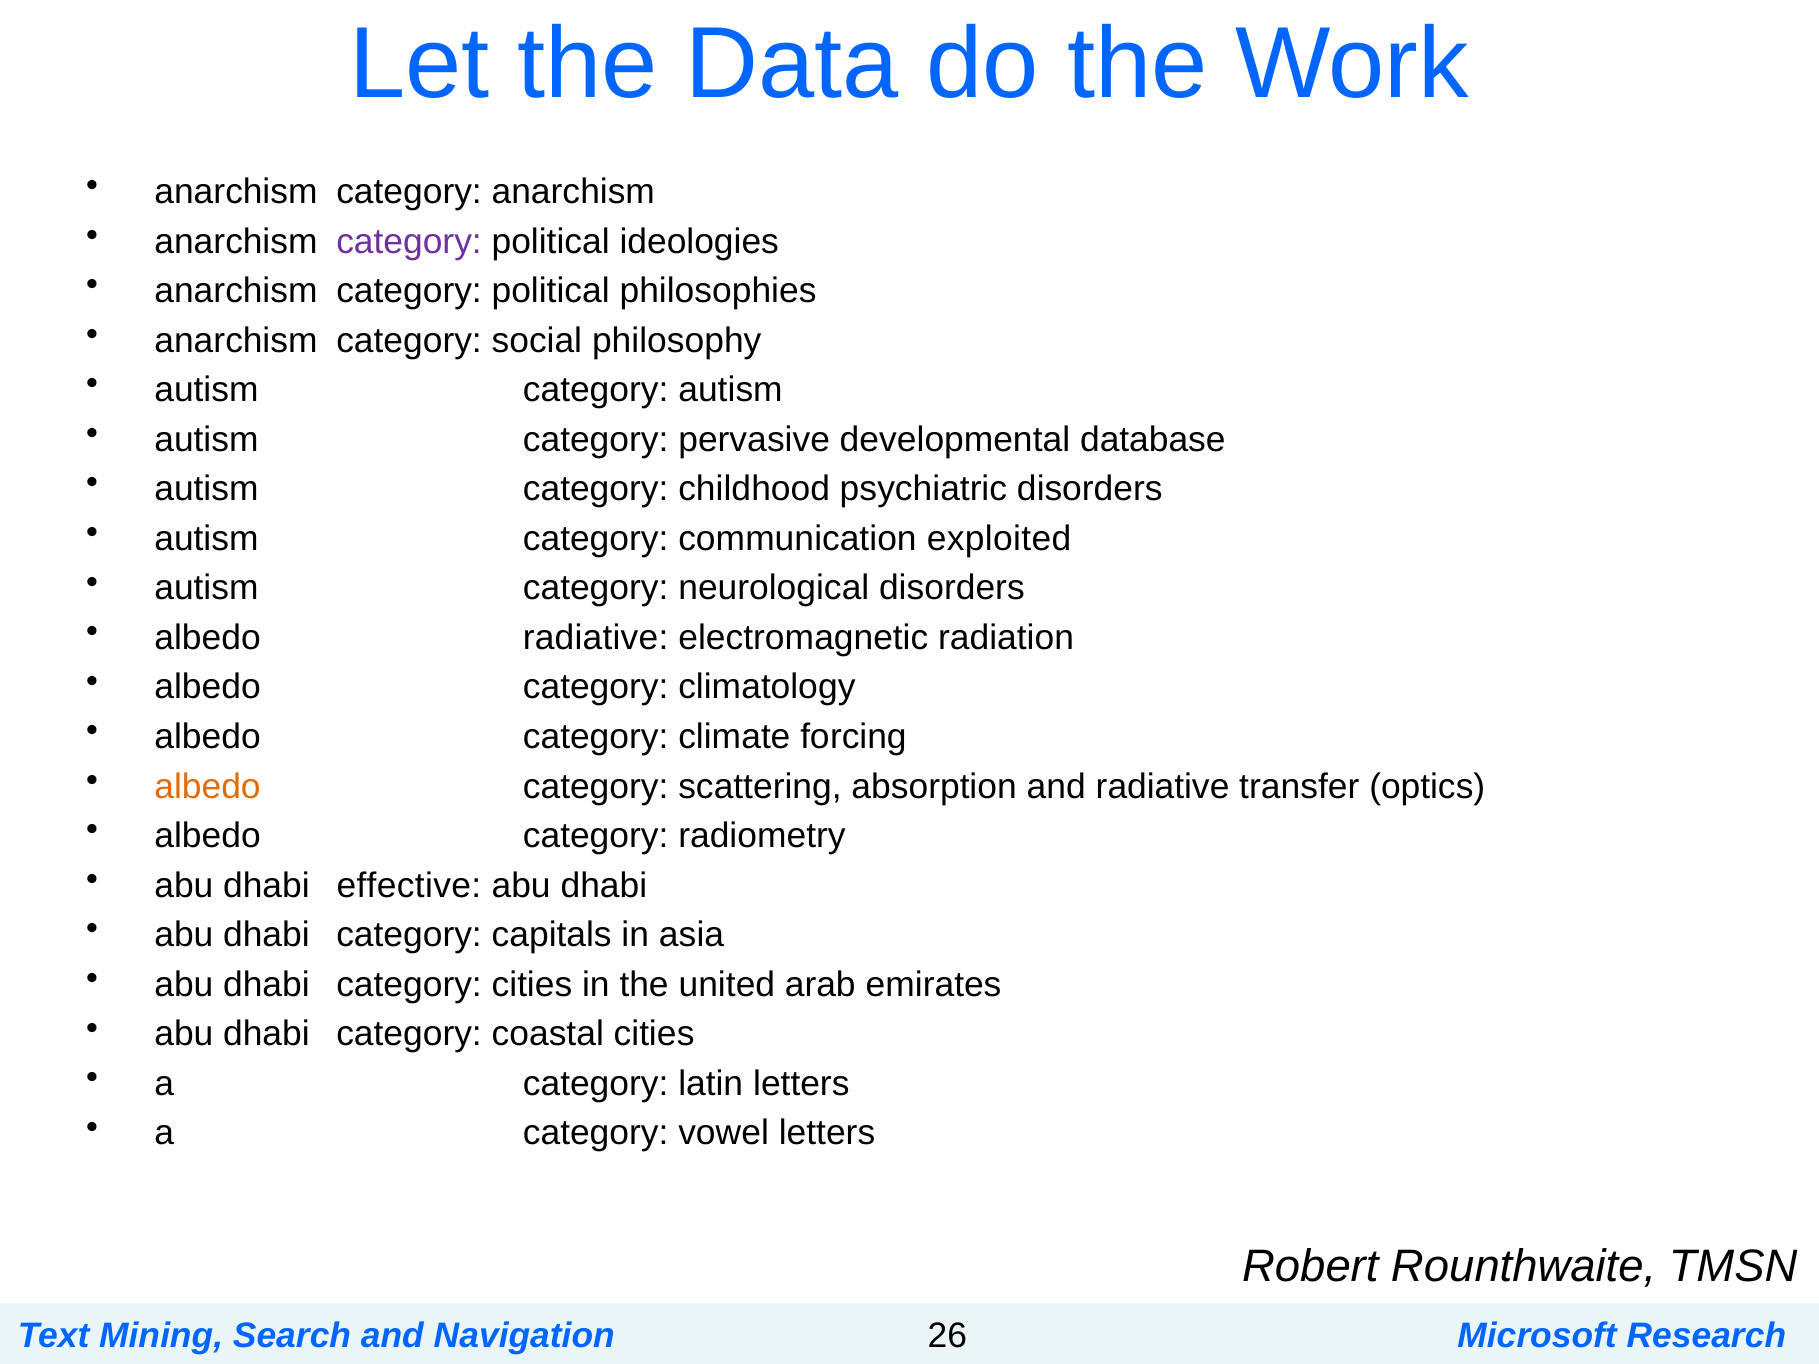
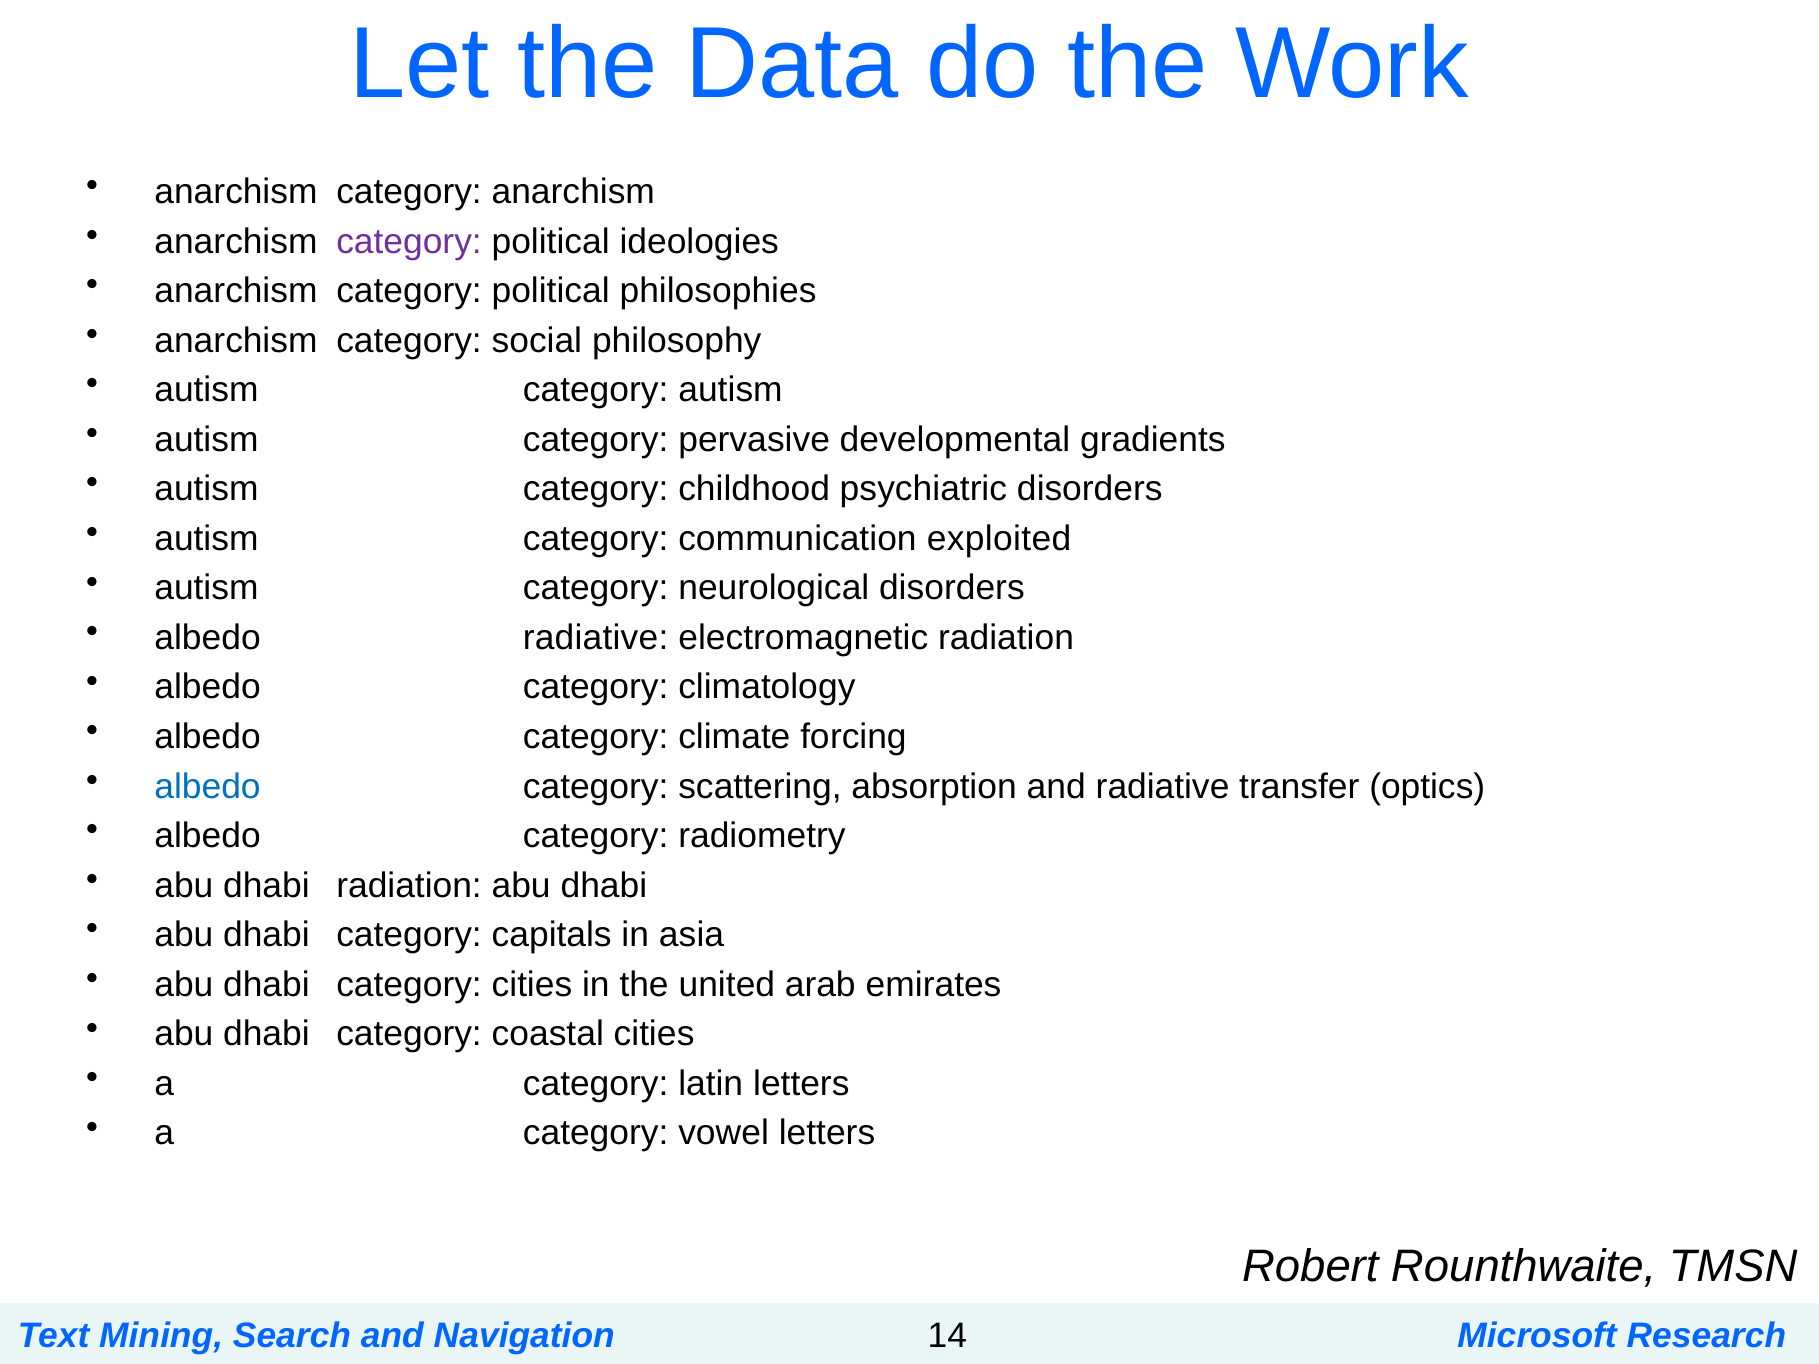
database: database -> gradients (1153, 440)
albedo colour: orange -> blue (208, 787)
dhabi effective: effective -> radiation (409, 886)
26: 26 -> 14 (947, 1336)
